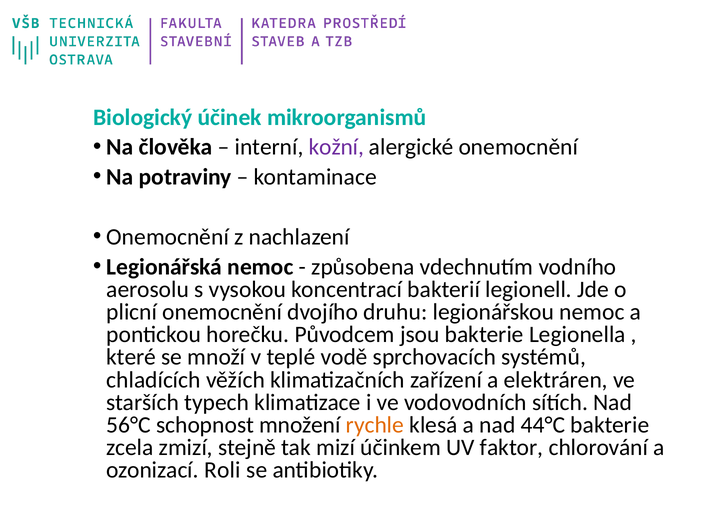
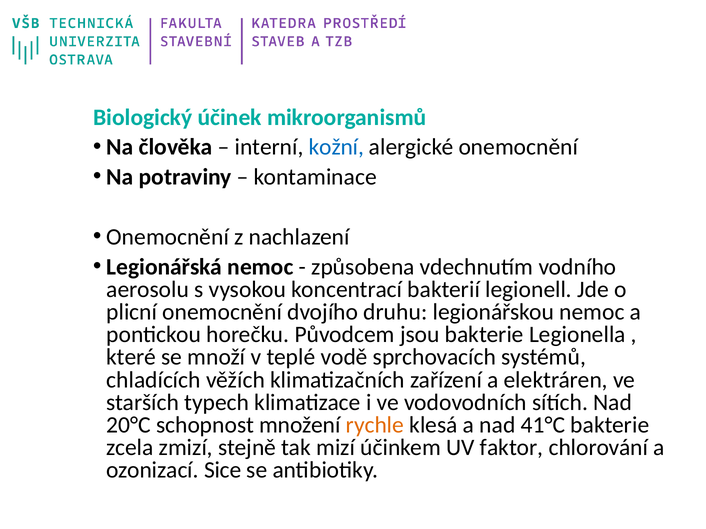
kožní colour: purple -> blue (336, 147)
56°C: 56°C -> 20°C (129, 425)
44°C: 44°C -> 41°C (543, 425)
Roli: Roli -> Sice (223, 471)
